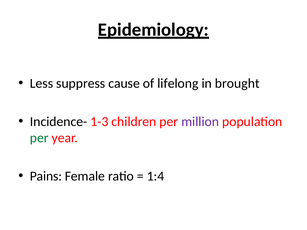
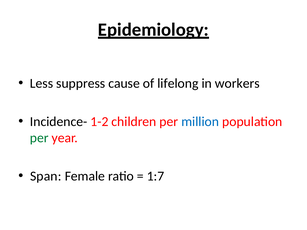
brought: brought -> workers (237, 84)
1-3: 1-3 -> 1-2 (99, 122)
million colour: purple -> blue (200, 122)
Pains: Pains -> Span (46, 176)
1:4: 1:4 -> 1:7 (155, 176)
